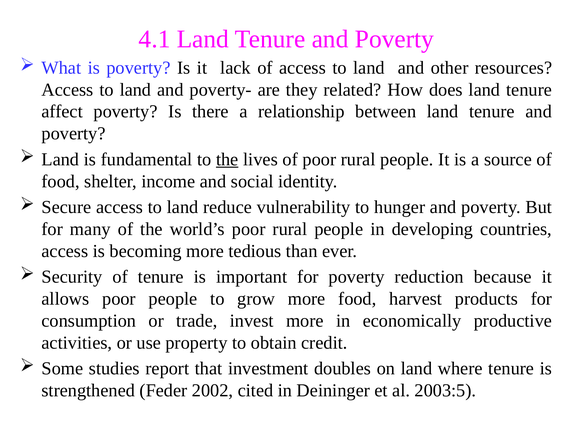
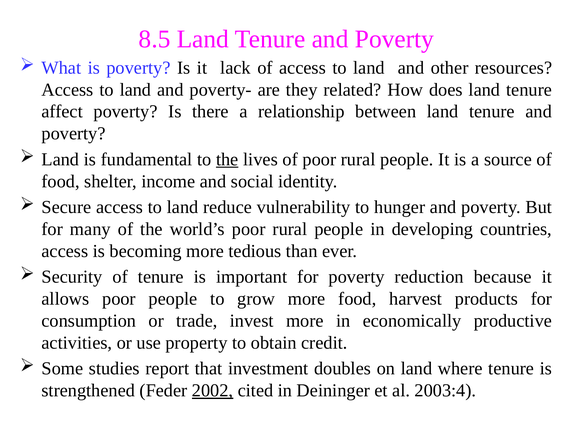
4.1: 4.1 -> 8.5 (155, 39)
2002 underline: none -> present (213, 390)
2003:5: 2003:5 -> 2003:4 (445, 390)
